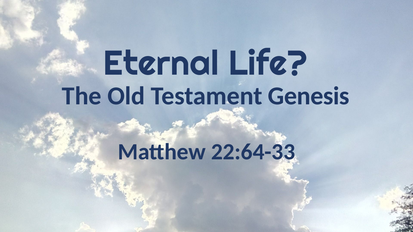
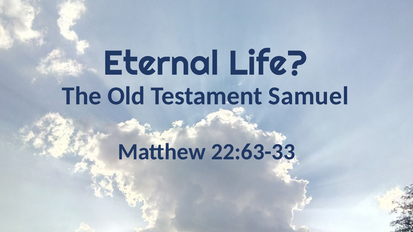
Genesis: Genesis -> Samuel (308, 96)
22:64-33: 22:64-33 -> 22:63-33 (253, 152)
